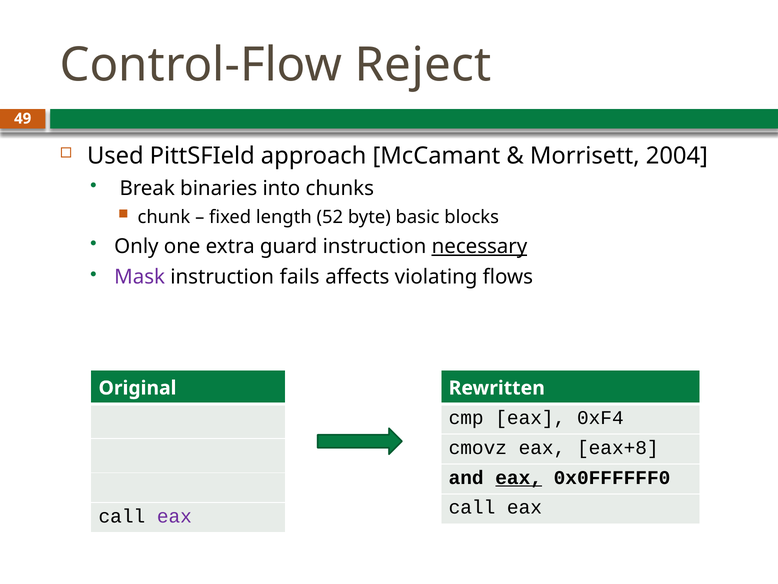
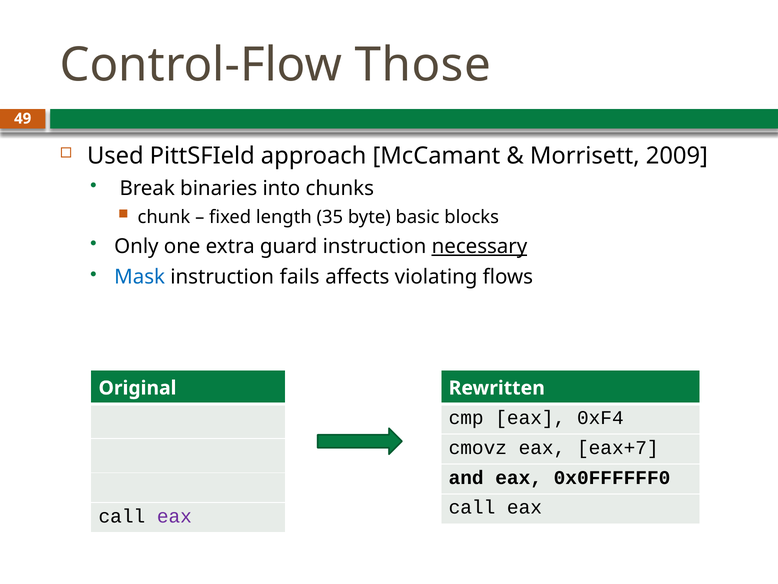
Reject: Reject -> Those (423, 65)
2004: 2004 -> 2009 (677, 156)
52: 52 -> 35 (330, 217)
Mask colour: purple -> blue (140, 277)
eax+8: eax+8 -> eax+7 (618, 447)
eax underline: present -> none (519, 477)
